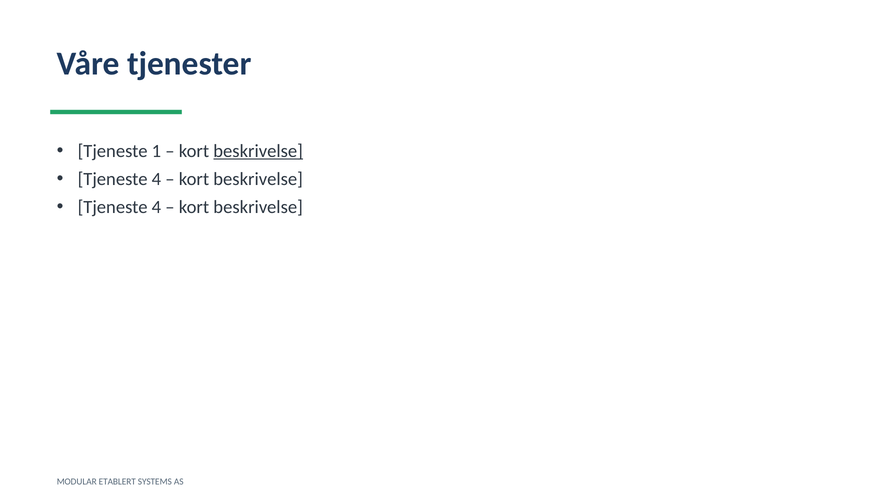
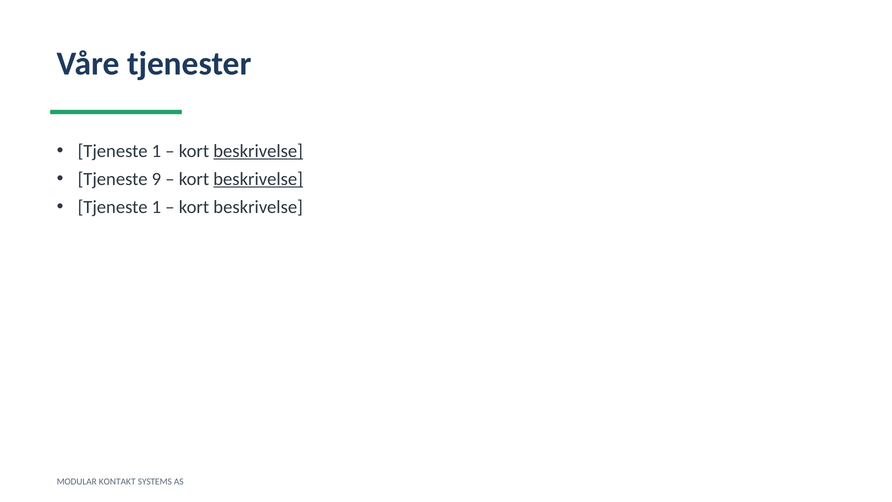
4: 4 -> 9 (156, 179)
beskrivelse underline: none -> present (258, 179)
4: 4 -> 1 (156, 207)
ETABLERT: ETABLERT -> KONTAKT (117, 481)
